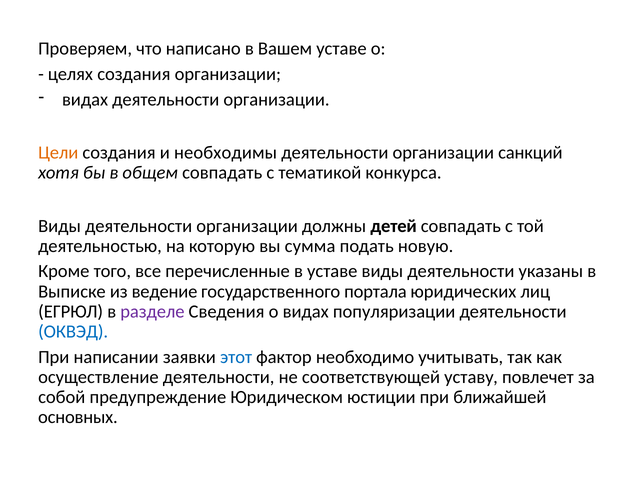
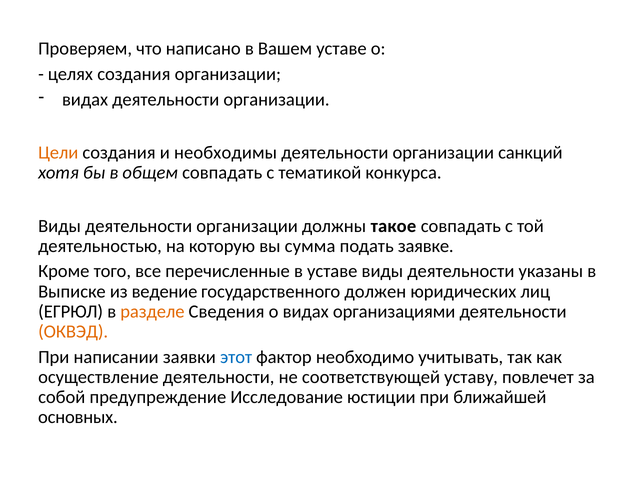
детей: детей -> такое (393, 226)
новую: новую -> заявке (426, 246)
портала: портала -> должен (375, 291)
разделе colour: purple -> orange (152, 311)
популяризации: популяризации -> организациями (394, 311)
ОКВЭД colour: blue -> orange (73, 331)
Юридическом: Юридическом -> Исследование (287, 397)
